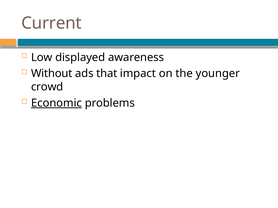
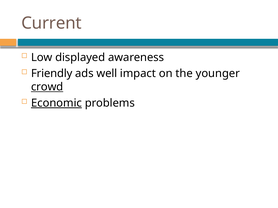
Without: Without -> Friendly (52, 74)
that: that -> well (107, 74)
crowd underline: none -> present (47, 87)
